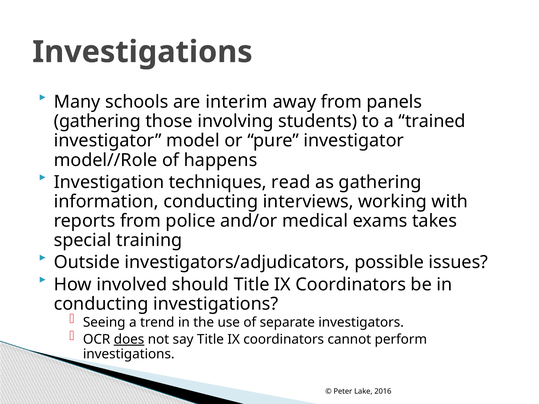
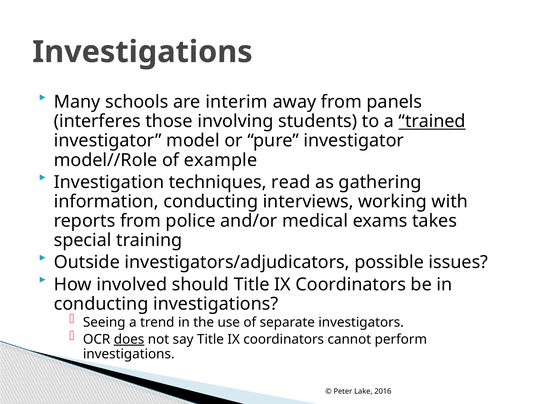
gathering: gathering -> interferes (97, 121)
trained underline: none -> present (432, 121)
happens: happens -> example (220, 160)
